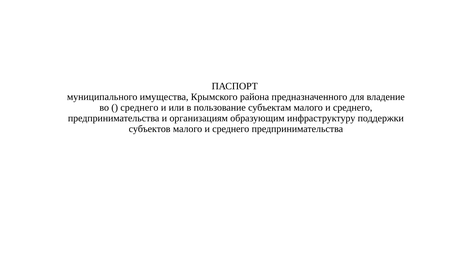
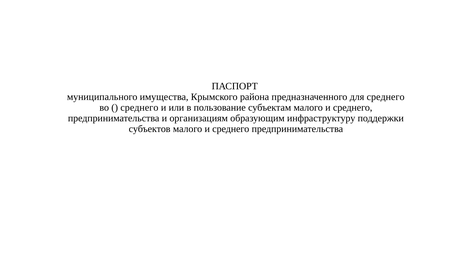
для владение: владение -> среднего (386, 97)
